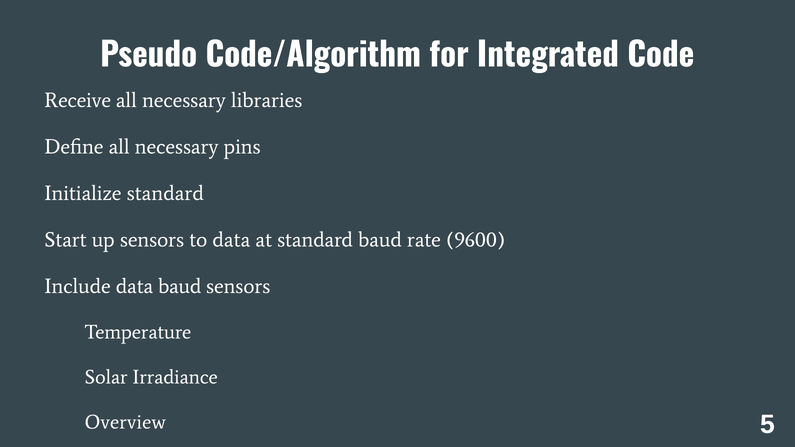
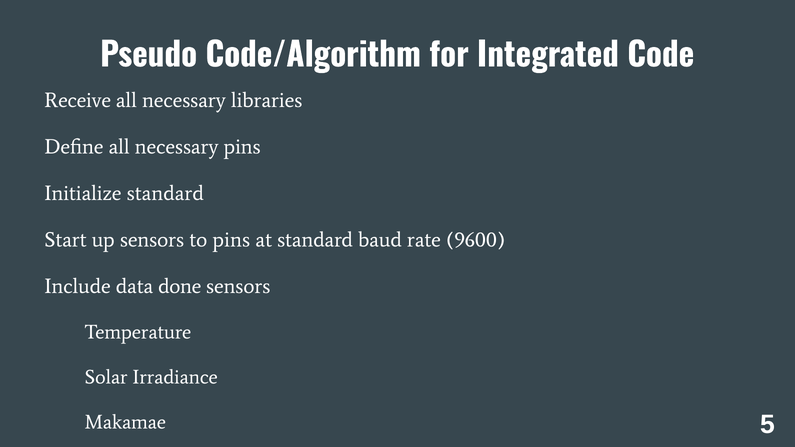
to data: data -> pins (231, 240)
data baud: baud -> done (180, 287)
Overview: Overview -> Makamae (125, 422)
